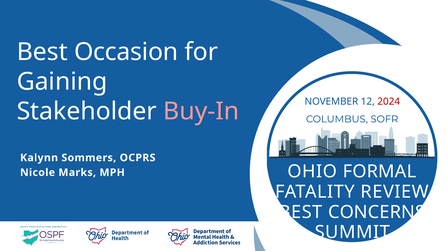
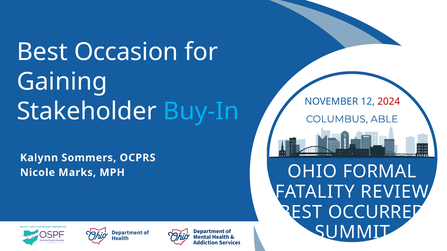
Buy-In colour: pink -> light blue (201, 112)
SOFR: SOFR -> ABLE (384, 119)
CONCERNS: CONCERNS -> OCCURRED (377, 212)
